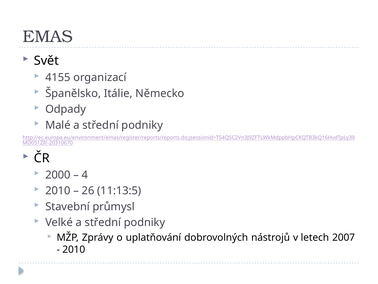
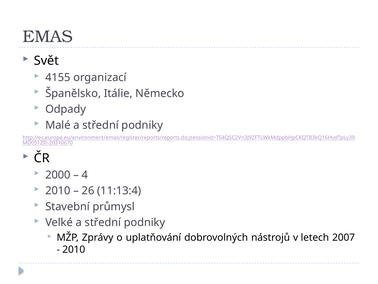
11:13:5: 11:13:5 -> 11:13:4 (119, 190)
